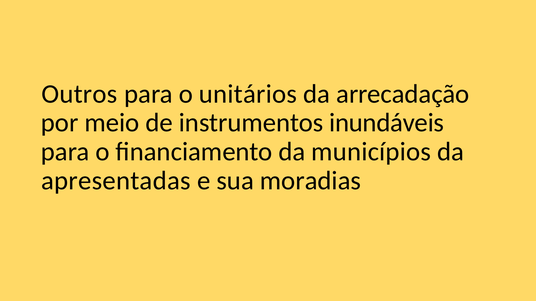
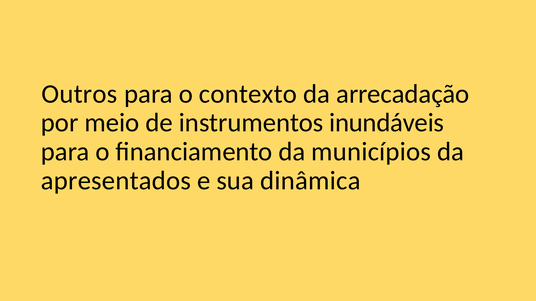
unitários: unitários -> contexto (248, 94)
apresentadas: apresentadas -> apresentados (116, 181)
moradias: moradias -> dinâmica (310, 181)
